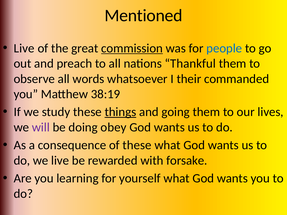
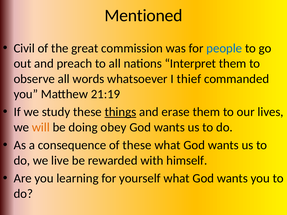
Live: Live -> Civil (24, 48)
commission underline: present -> none (132, 48)
Thankful: Thankful -> Interpret (190, 64)
their: their -> thief (189, 79)
38:19: 38:19 -> 21:19 (106, 94)
going: going -> erase (176, 112)
will colour: purple -> orange (41, 127)
forsake: forsake -> himself (187, 161)
